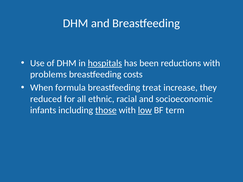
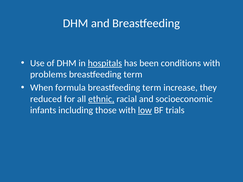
reductions: reductions -> conditions (181, 63)
costs: costs -> term (133, 75)
treat: treat -> term (152, 88)
ethnic underline: none -> present (101, 99)
those underline: present -> none (106, 110)
term: term -> trials (175, 110)
